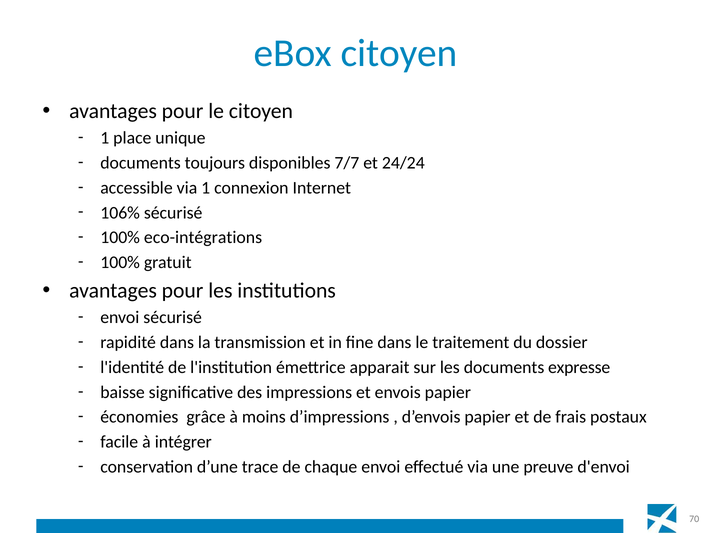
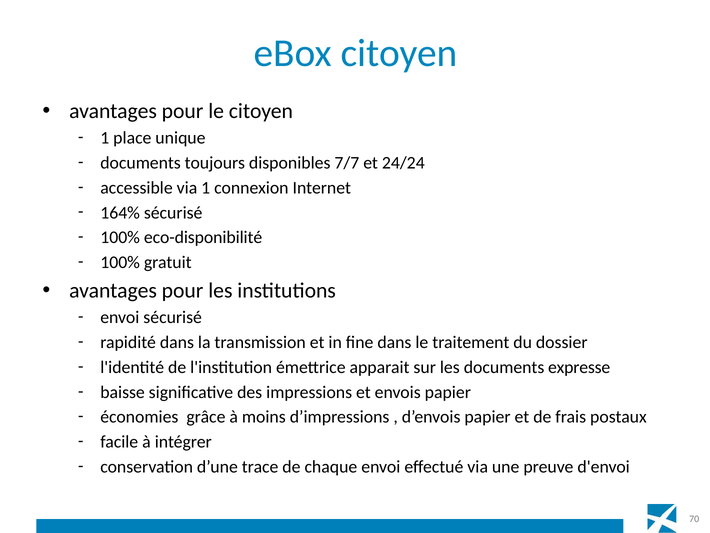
106%: 106% -> 164% (120, 212)
eco-intégrations: eco-intégrations -> eco-disponibilité (203, 237)
